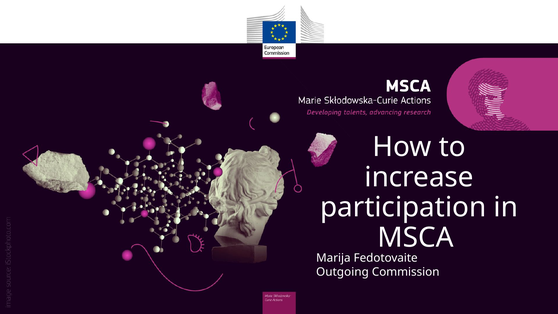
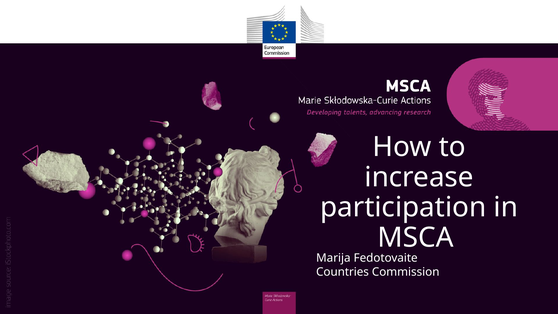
Outgoing: Outgoing -> Countries (343, 272)
